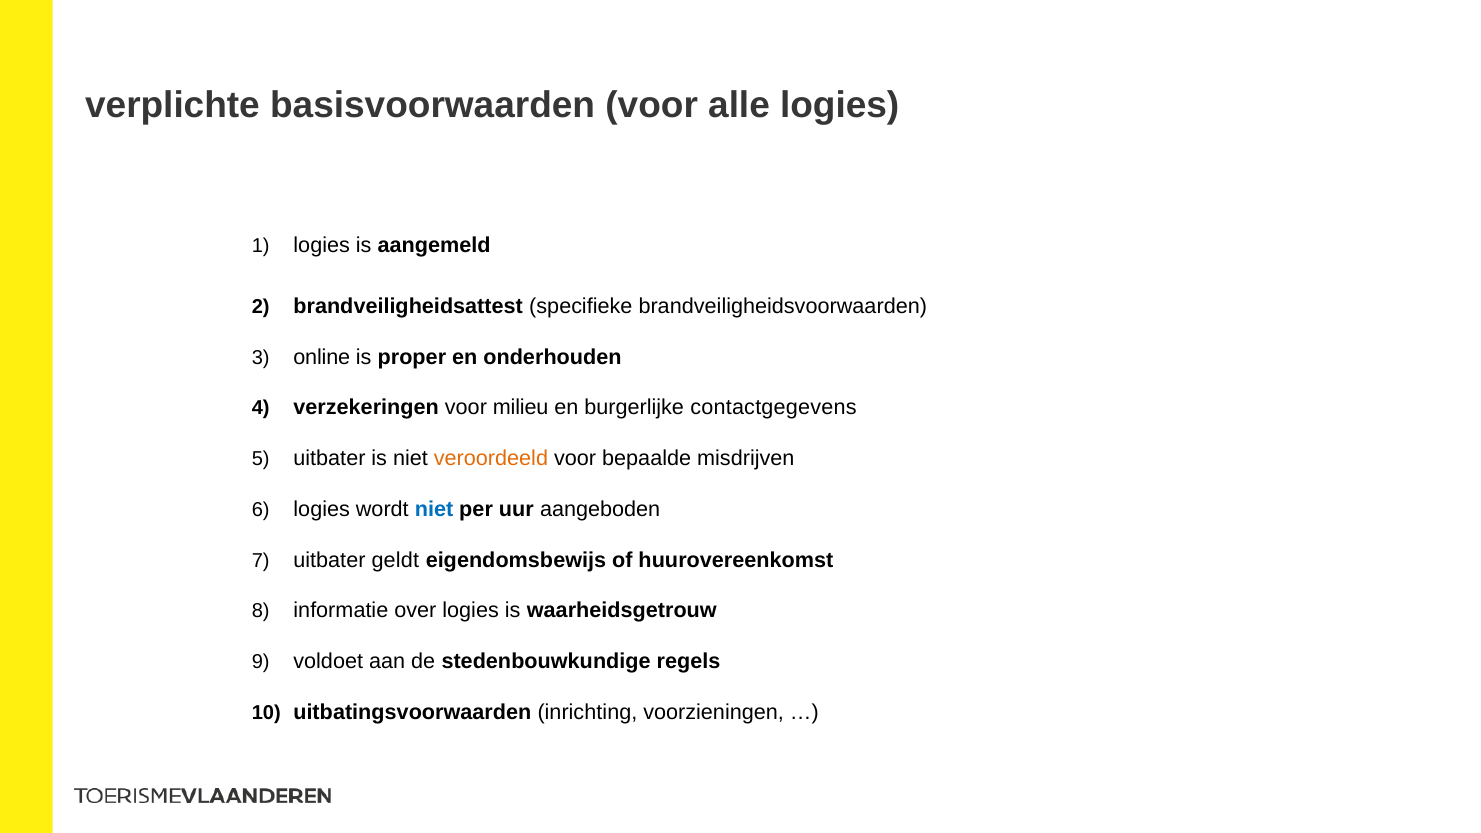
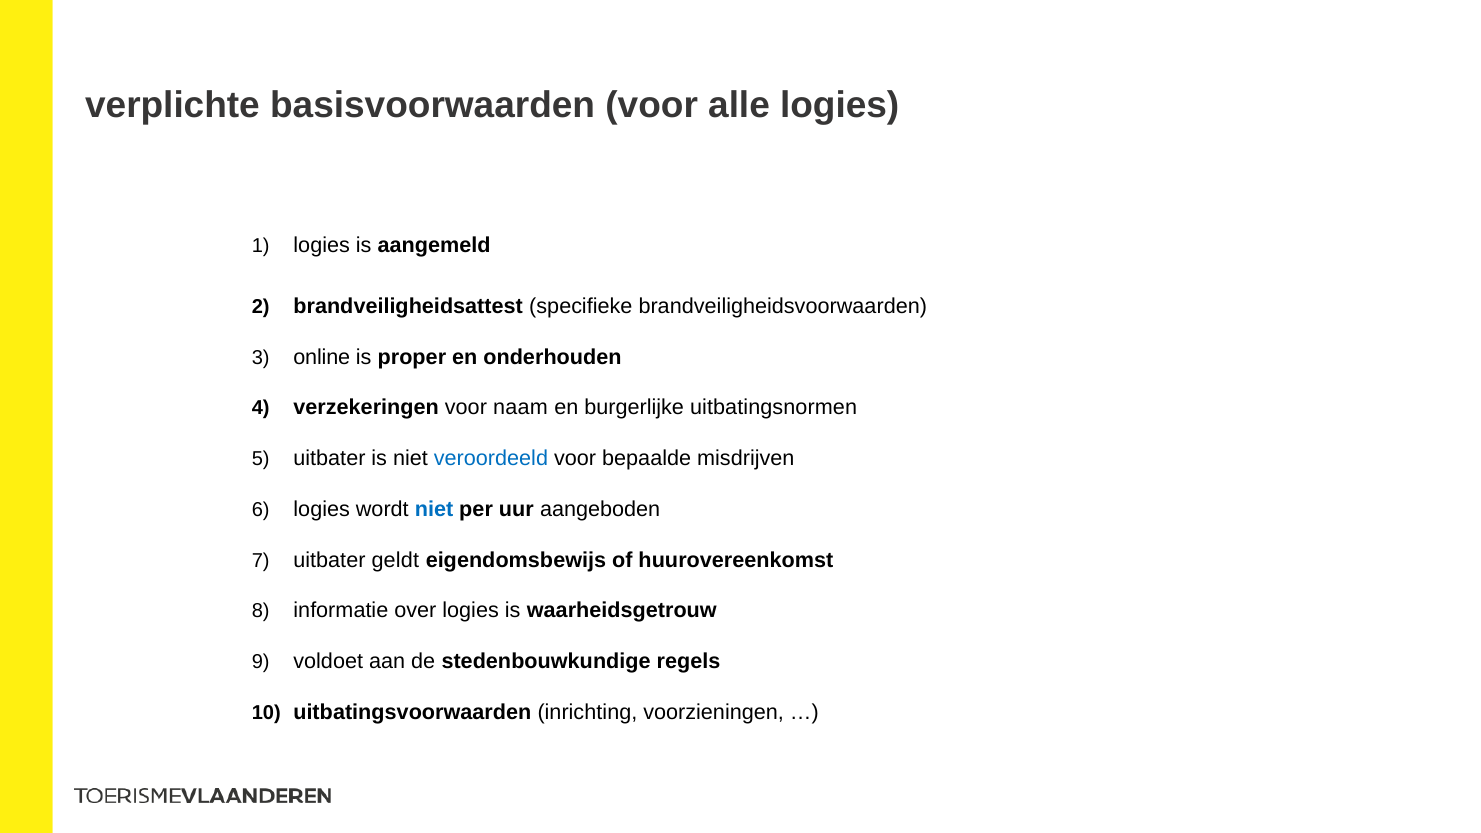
milieu: milieu -> naam (520, 408)
contactgegevens: contactgegevens -> uitbatingsnormen (774, 408)
veroordeeld colour: orange -> blue (491, 459)
